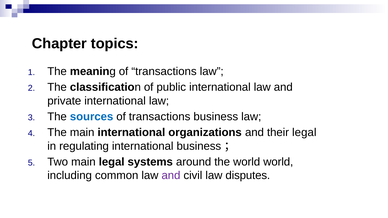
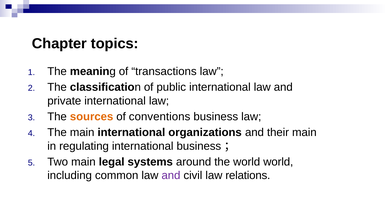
sources colour: blue -> orange (92, 117)
transactions: transactions -> conventions (160, 117)
their legal: legal -> main (304, 133)
disputes: disputes -> relations (248, 176)
